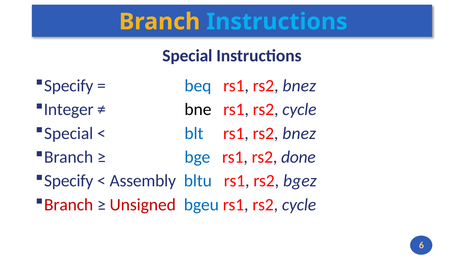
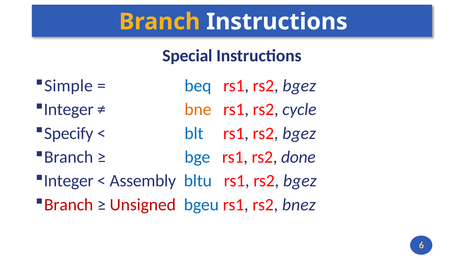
Instructions colour: light blue -> white (277, 22)
Specify: Specify -> Simple (69, 86)
beq rs1 rs2 bnez: bnez -> bgez (299, 86)
bne colour: black -> orange (198, 110)
Special: Special -> Specify (69, 133)
blt rs1 rs2 bnez: bnez -> bgez (299, 133)
Specify: Specify -> Integer (69, 181)
bgeu rs1 rs2 cycle: cycle -> bnez (299, 205)
